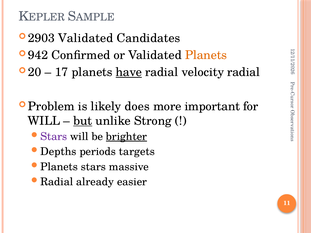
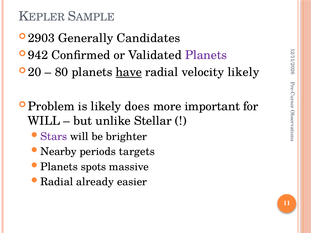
Validated: Validated -> Generally (86, 38)
Planets colour: orange -> purple (206, 55)
17: 17 -> 80 (61, 72)
velocity radial: radial -> likely (243, 72)
but underline: present -> none (83, 121)
Strong: Strong -> Stellar (153, 121)
brighter underline: present -> none (126, 137)
Depths: Depths -> Nearby (58, 152)
Planets stars: stars -> spots (93, 167)
